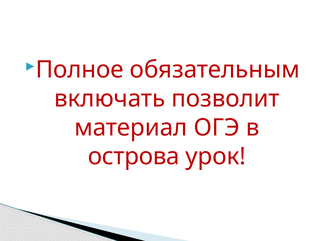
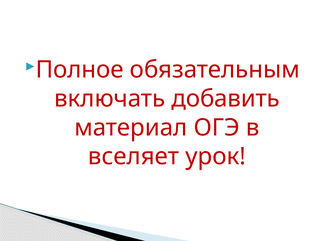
позволит: позволит -> добавить (226, 99)
острова: острова -> вселяет (134, 156)
